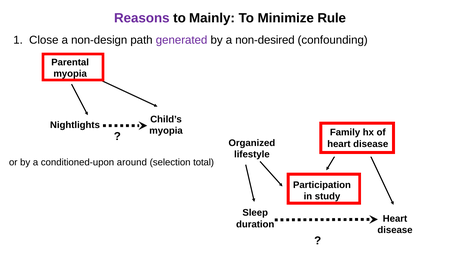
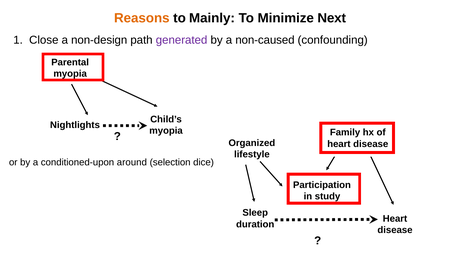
Reasons colour: purple -> orange (142, 18)
Rule: Rule -> Next (332, 18)
non-desired: non-desired -> non-caused (265, 40)
total: total -> dice (204, 163)
